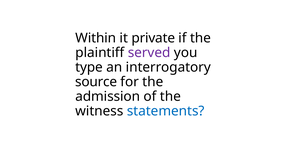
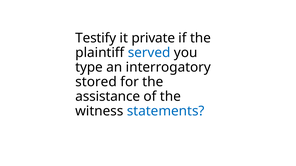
Within: Within -> Testify (96, 38)
served colour: purple -> blue (149, 53)
source: source -> stored (96, 82)
admission: admission -> assistance (108, 97)
